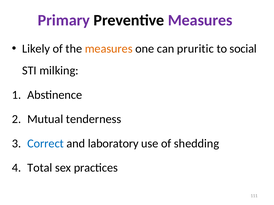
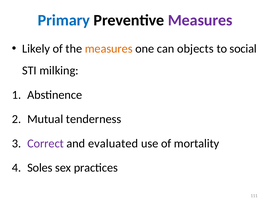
Primary colour: purple -> blue (64, 20)
pruritic: pruritic -> objects (195, 49)
Correct colour: blue -> purple (46, 144)
laboratory: laboratory -> evaluated (113, 144)
shedding: shedding -> mortality (197, 144)
Total: Total -> Soles (40, 168)
